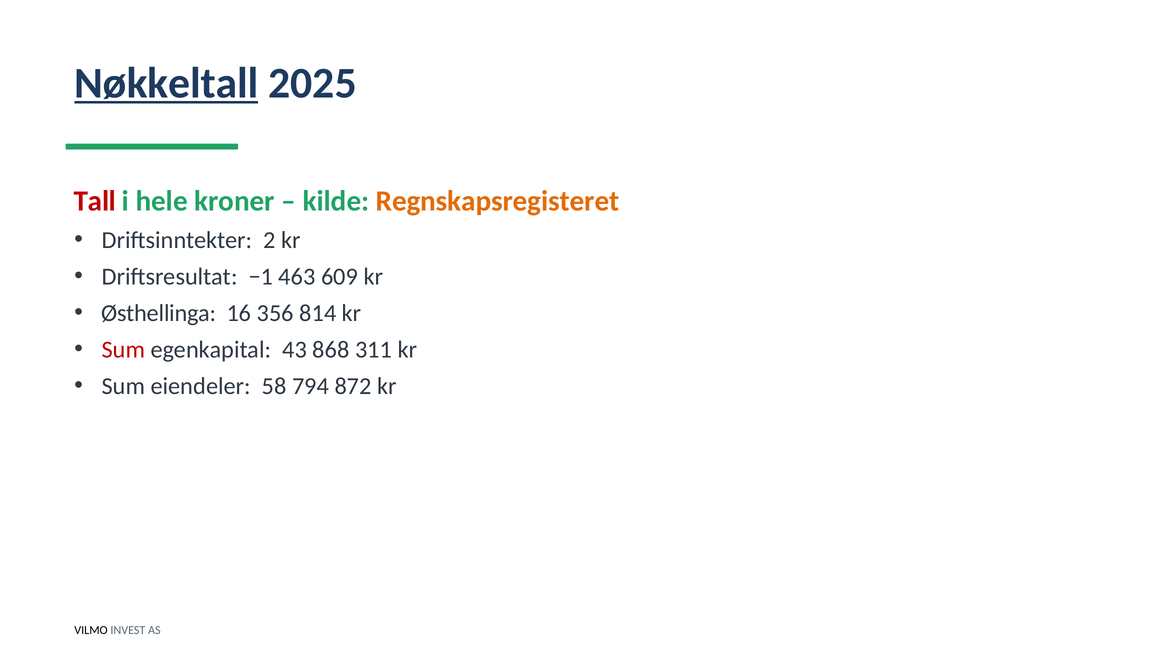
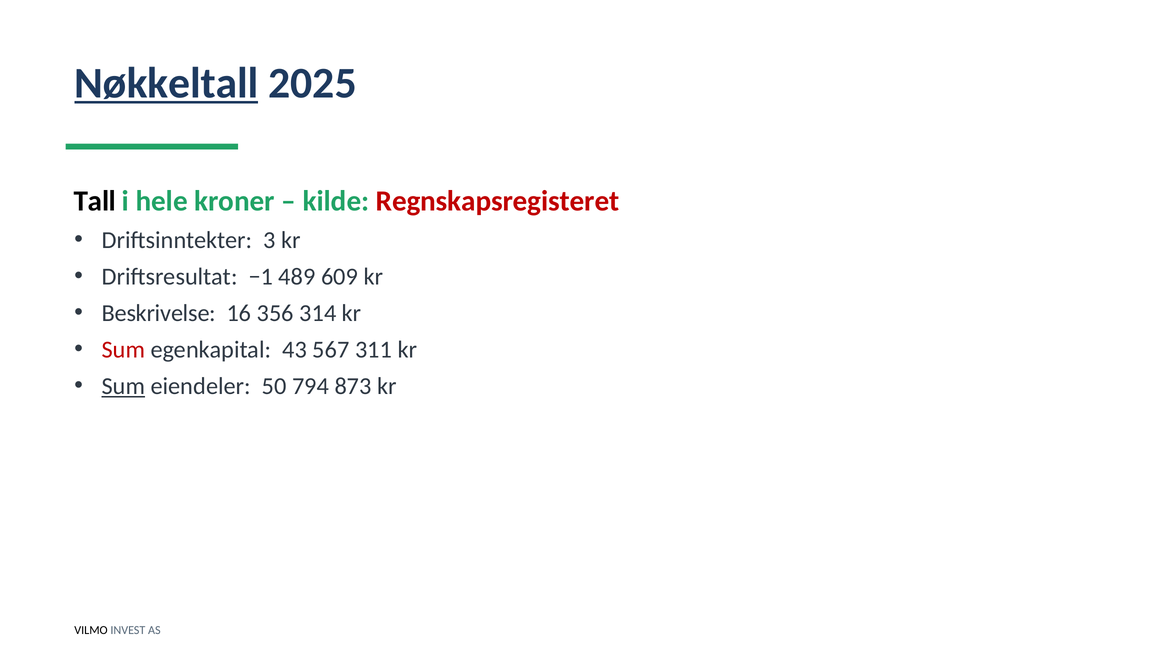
Tall colour: red -> black (95, 201)
Regnskapsregisteret colour: orange -> red (498, 201)
2: 2 -> 3 (269, 240)
463: 463 -> 489 (297, 277)
Østhellinga: Østhellinga -> Beskrivelse (159, 313)
814: 814 -> 314 (318, 313)
868: 868 -> 567 (331, 350)
Sum underline: none -> present (123, 386)
58: 58 -> 50 (274, 386)
872: 872 -> 873 (353, 386)
